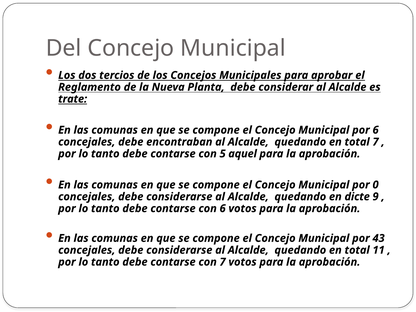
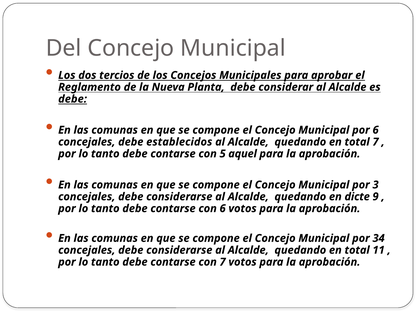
trate: trate -> debe (73, 99)
encontraban: encontraban -> establecidos (179, 142)
0: 0 -> 3 (376, 185)
43: 43 -> 34 (379, 238)
